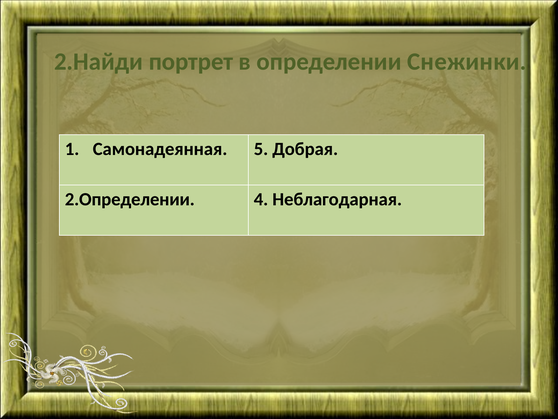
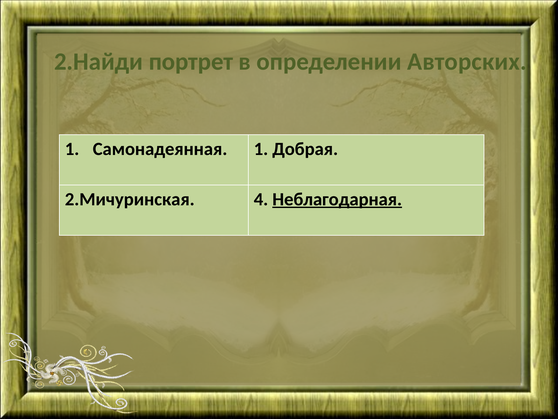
Снежинки: Снежинки -> Авторских (467, 62)
Самонадеянная 5: 5 -> 1 (261, 149)
2.Определении: 2.Определении -> 2.Мичуринская (130, 199)
Неблагодарная underline: none -> present (337, 199)
